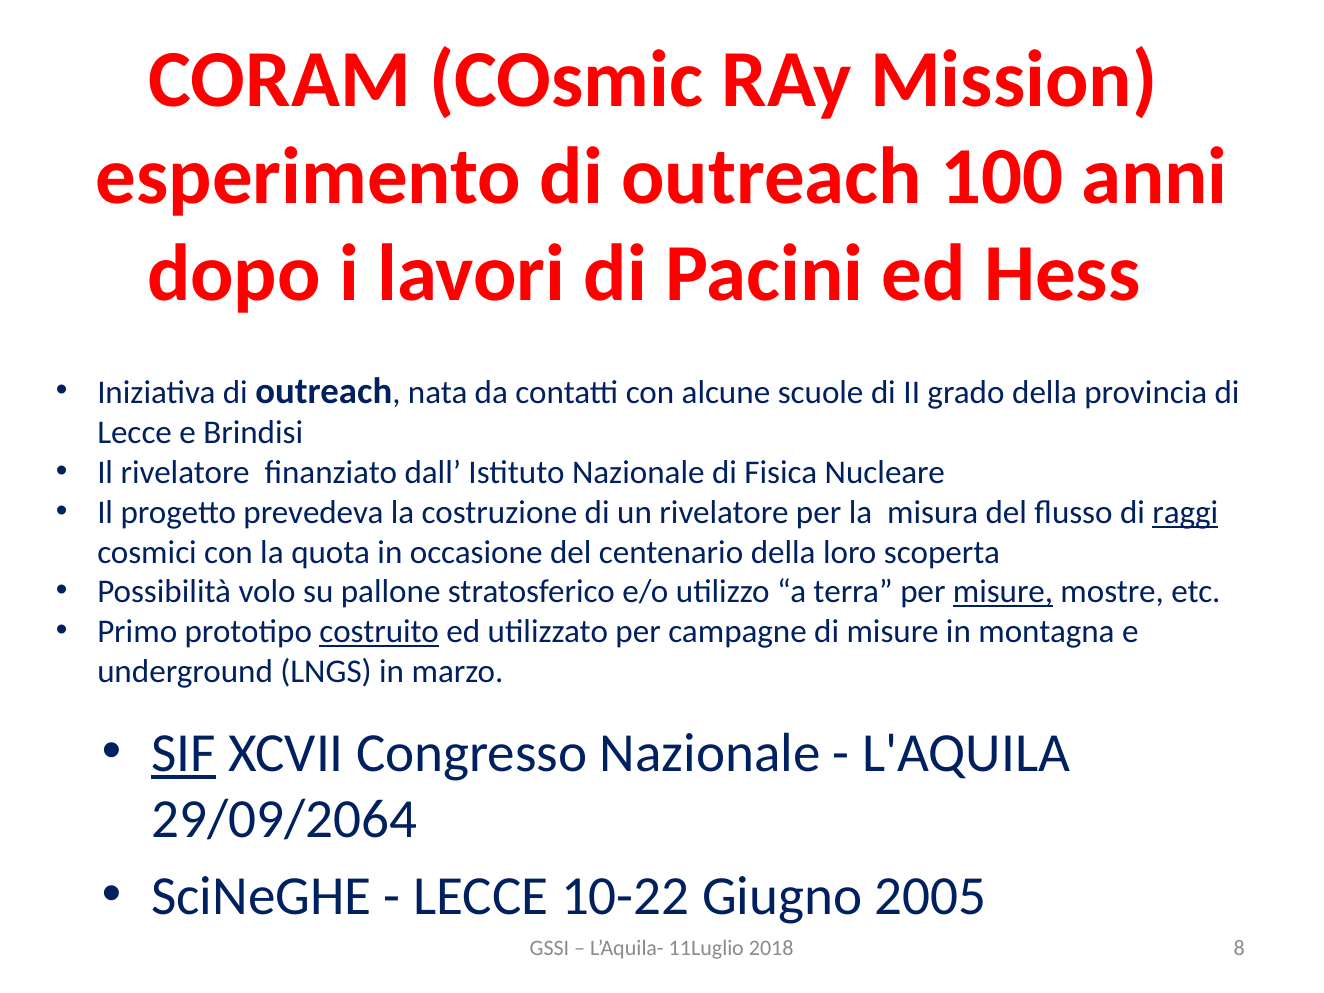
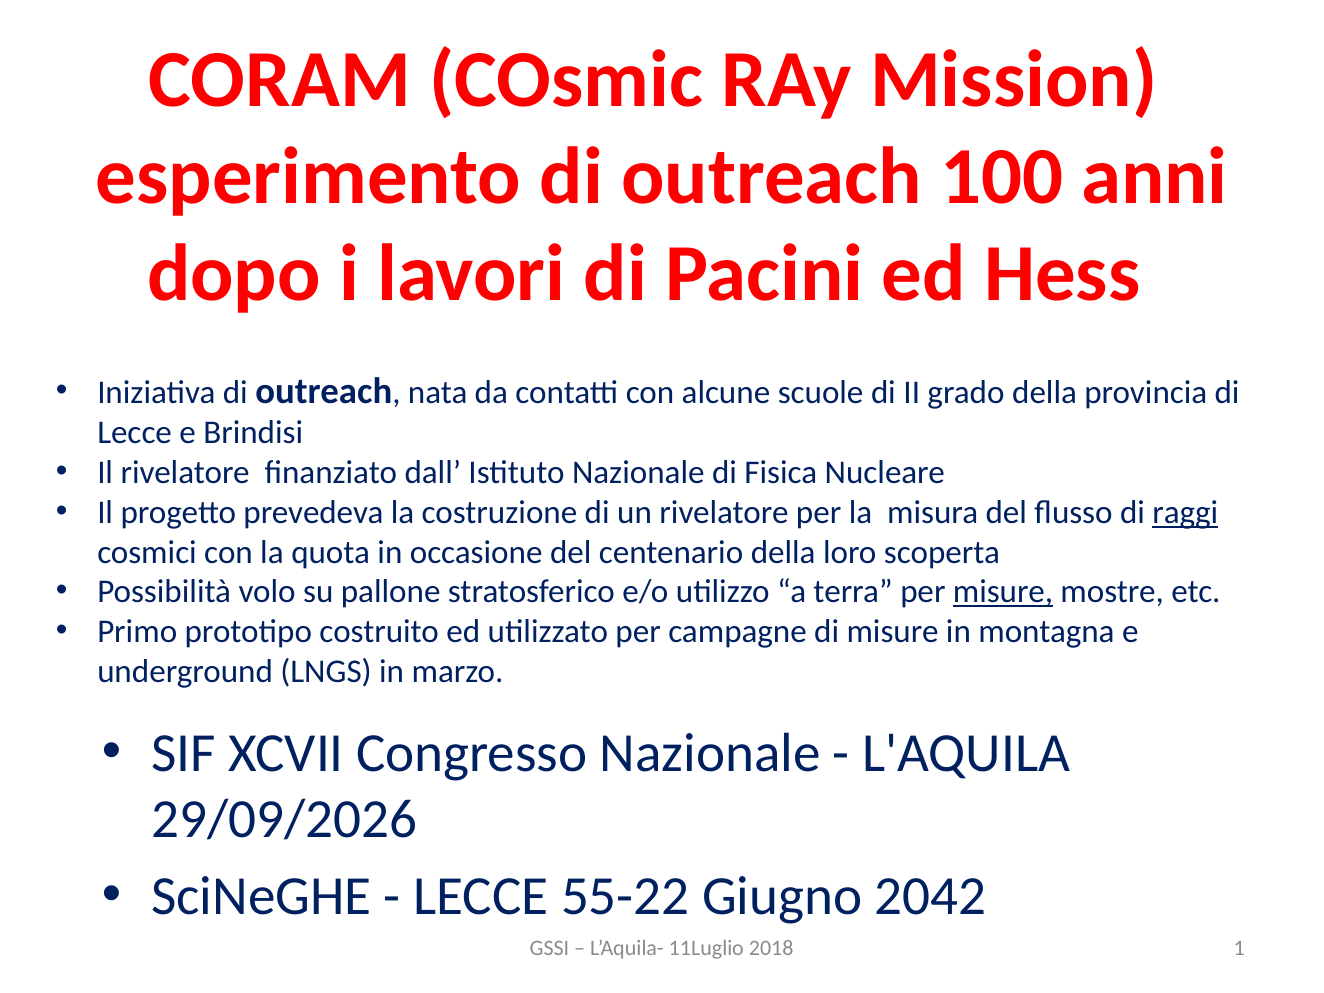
costruito underline: present -> none (379, 632)
SIF underline: present -> none (184, 753)
29/09/2064: 29/09/2064 -> 29/09/2026 (284, 819)
10-22: 10-22 -> 55-22 (625, 897)
2005: 2005 -> 2042 (930, 897)
8: 8 -> 1 (1239, 948)
